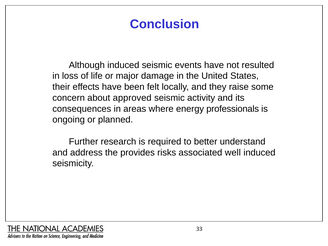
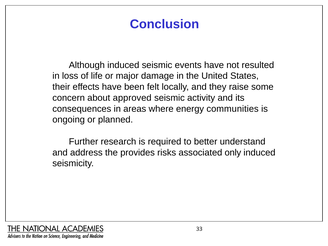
professionals: professionals -> communities (233, 109)
well: well -> only (233, 153)
